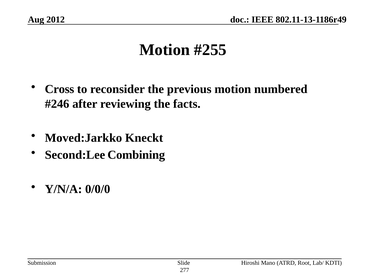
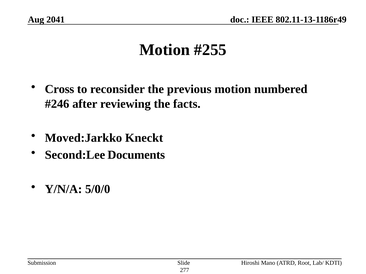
2012: 2012 -> 2041 (56, 20)
Combining: Combining -> Documents (136, 155)
0/0/0: 0/0/0 -> 5/0/0 (98, 189)
